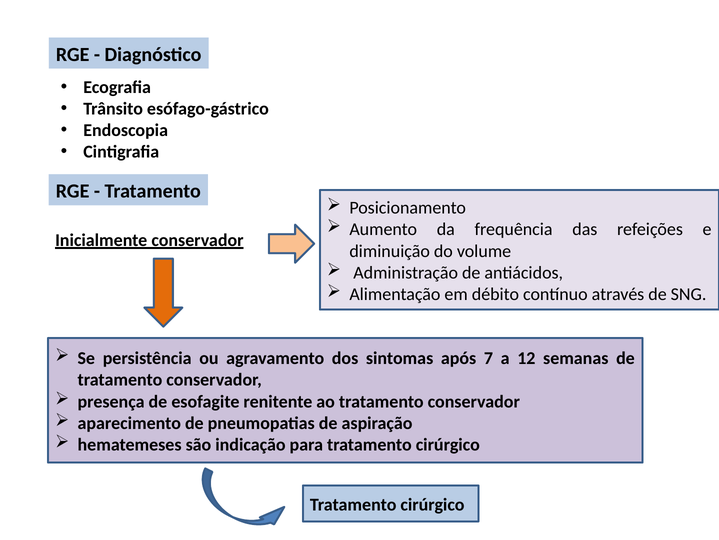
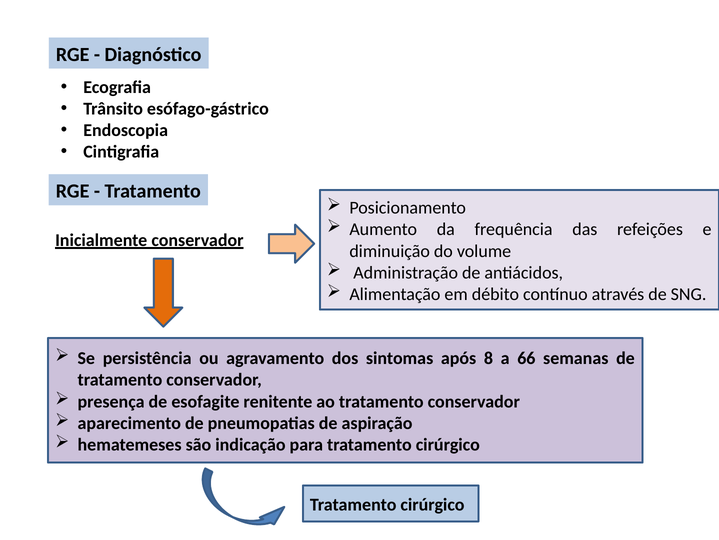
7: 7 -> 8 (488, 358)
12: 12 -> 66 (526, 358)
